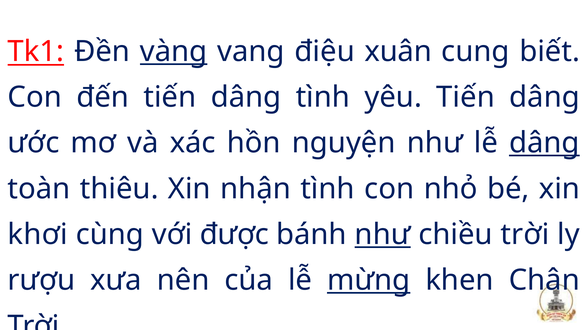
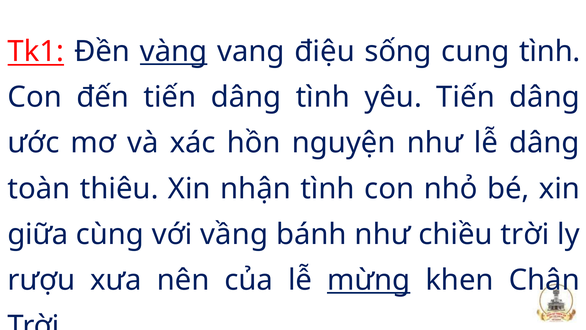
xuân: xuân -> sống (398, 51)
cung biết: biết -> tình (550, 51)
dâng underline: present -> none (544, 143)
khơi: khơi -> giữa (38, 234)
được: được -> vầng (234, 234)
như underline: present -> none (383, 234)
